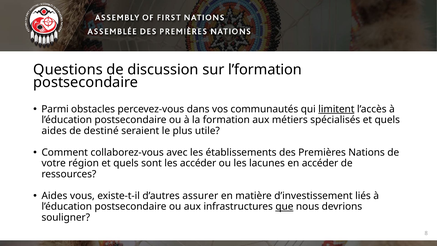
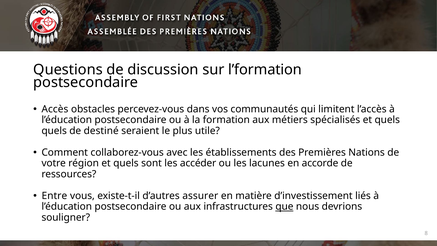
Parmi: Parmi -> Accès (55, 109)
limitent underline: present -> none (336, 109)
aides: aides -> quels (54, 131)
en accéder: accéder -> accorde (320, 163)
Aides: Aides -> Entre (54, 196)
